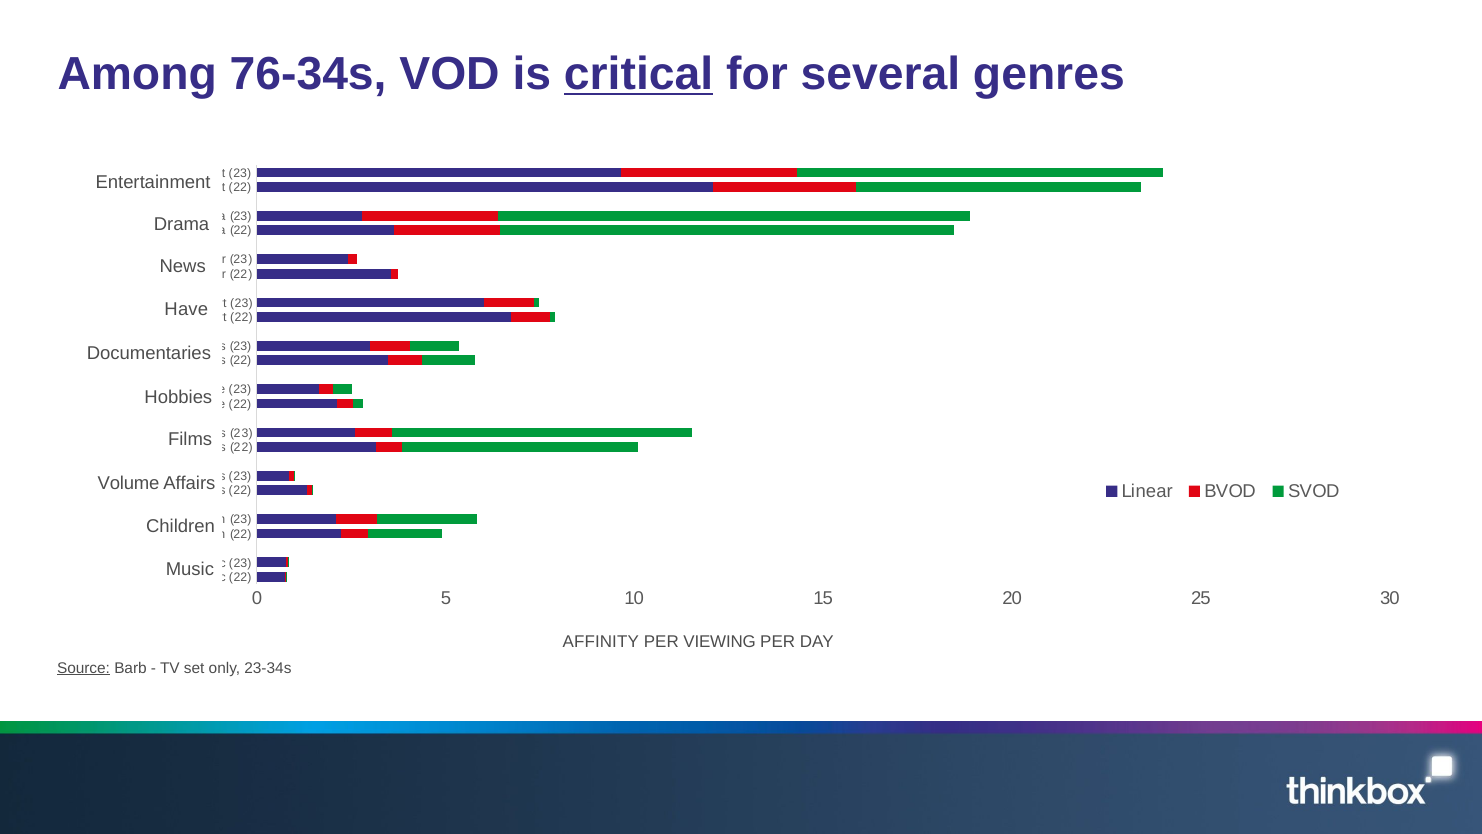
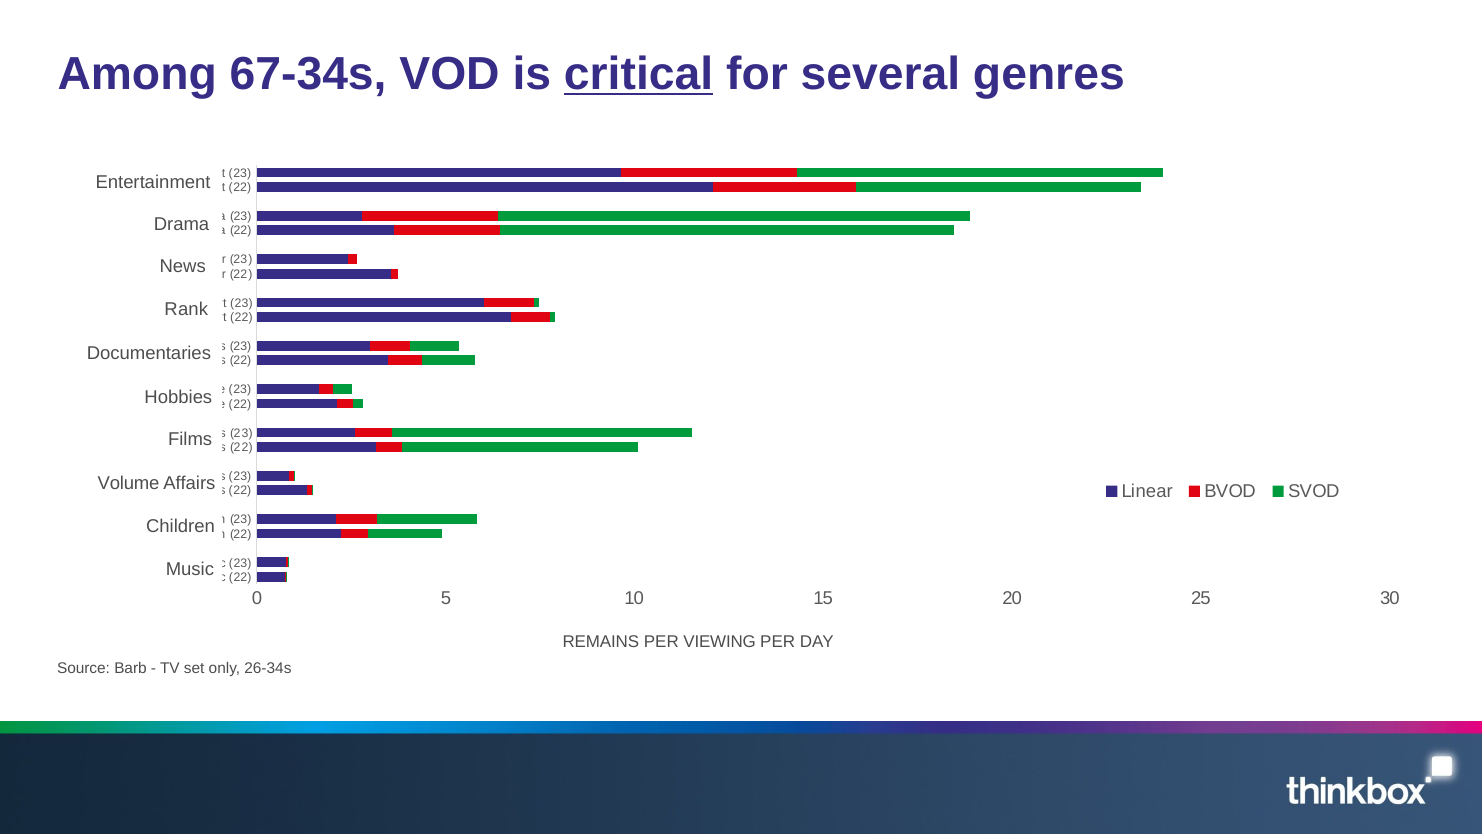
76-34s: 76-34s -> 67-34s (308, 74)
Have: Have -> Rank (186, 309)
AFFINITY: AFFINITY -> REMAINS (601, 641)
Source underline: present -> none (83, 668)
23-34s: 23-34s -> 26-34s (268, 668)
